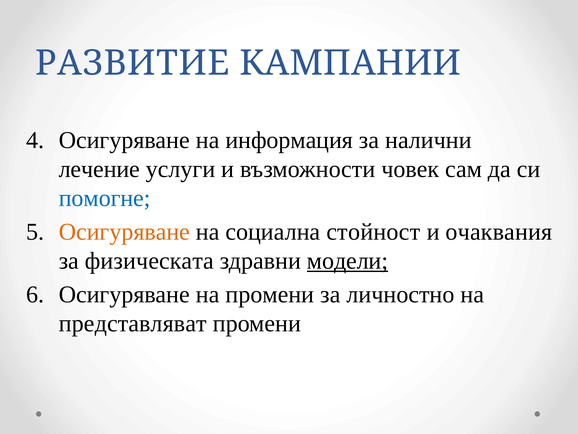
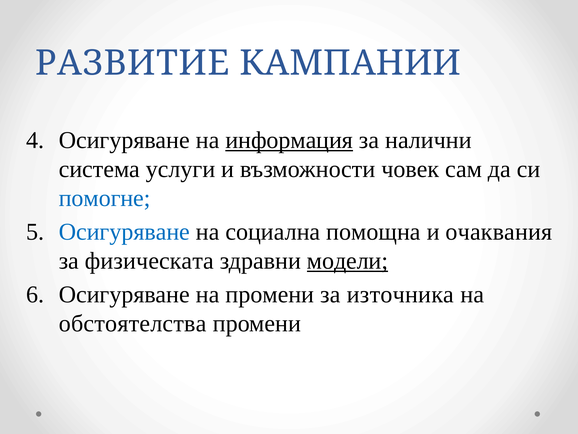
информация underline: none -> present (289, 140)
лечение: лечение -> система (99, 169)
Осигуряване colour: orange -> blue (124, 232)
стойност: стойност -> помощна (373, 232)
личностно: личностно -> източника (400, 294)
представляват: представляват -> обстоятелства (133, 323)
